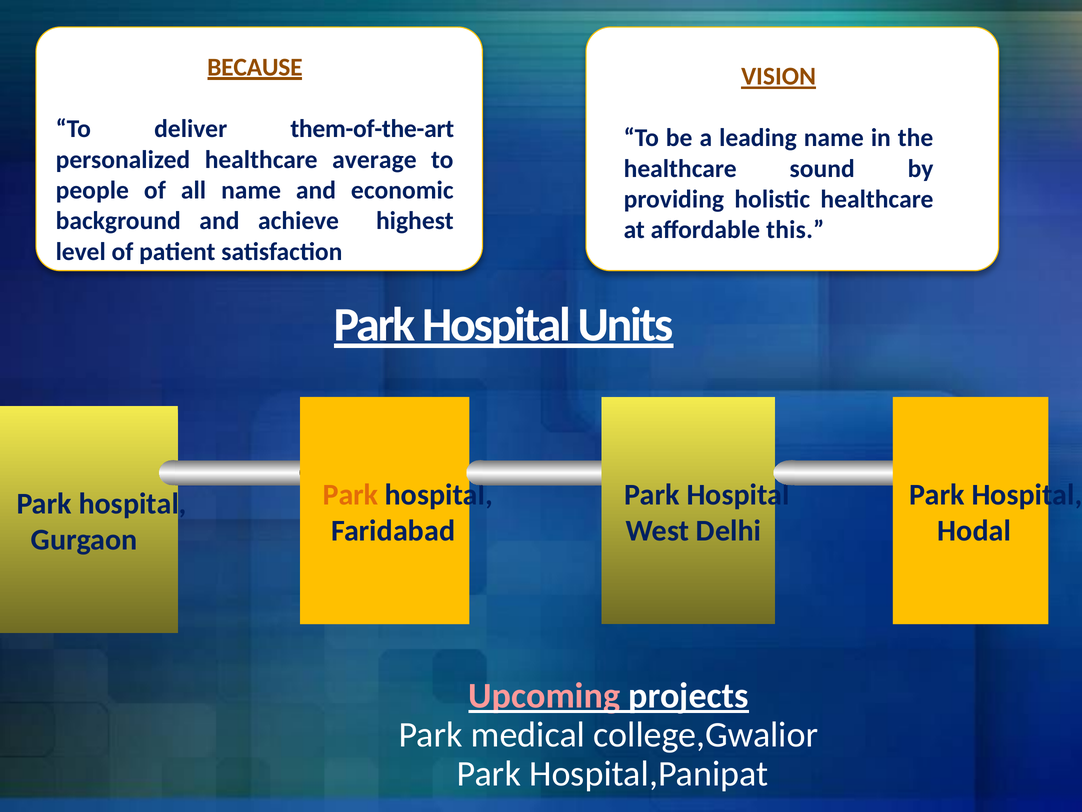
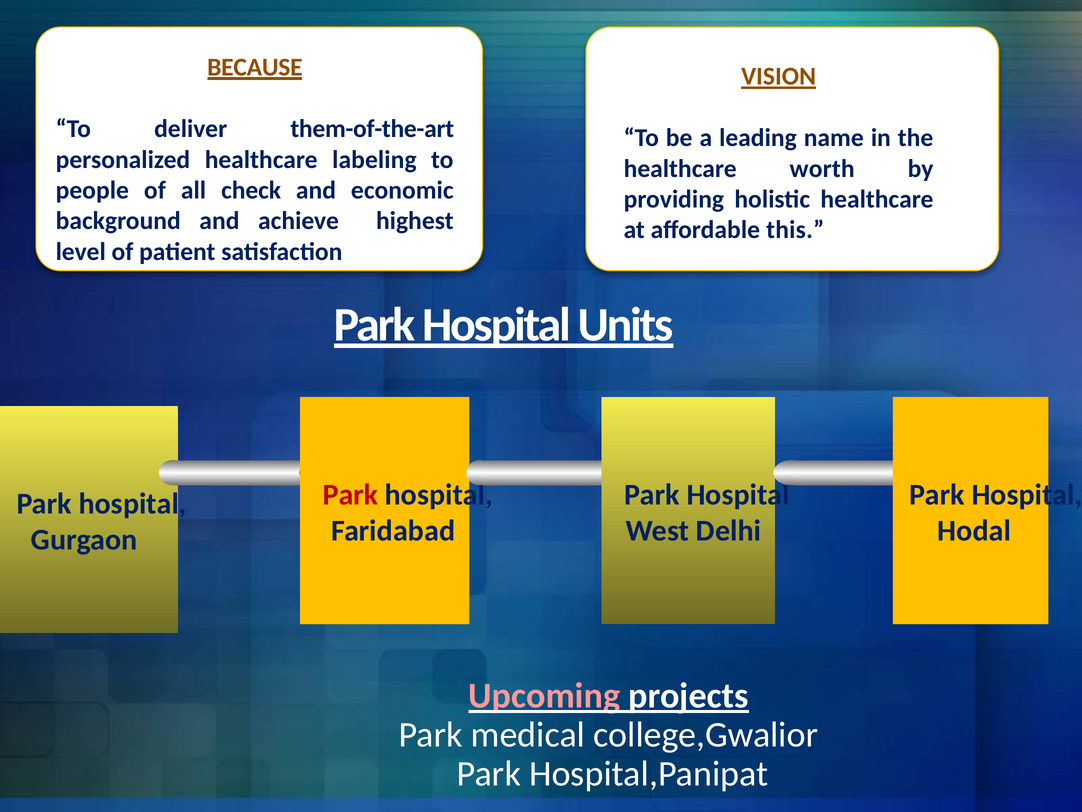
average: average -> labeling (374, 159)
sound: sound -> worth (822, 169)
all name: name -> check (251, 190)
Park colour: orange -> red (350, 494)
